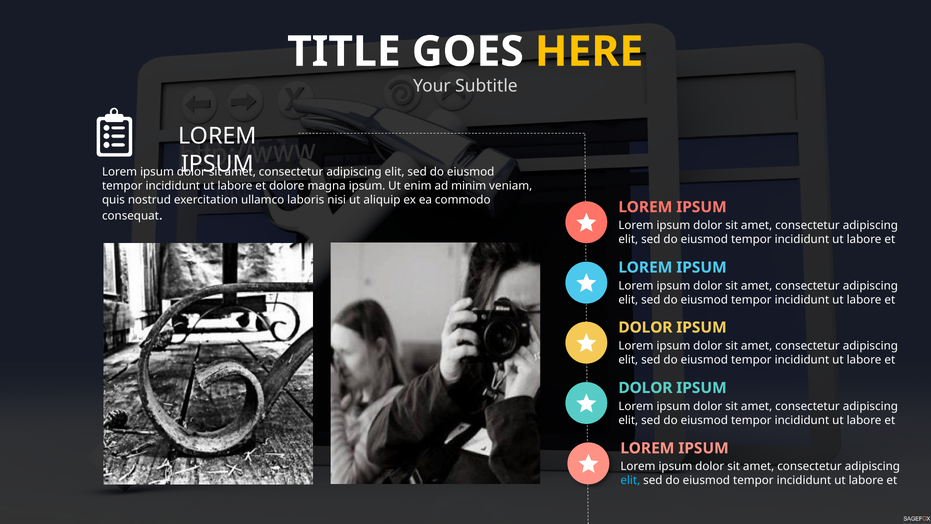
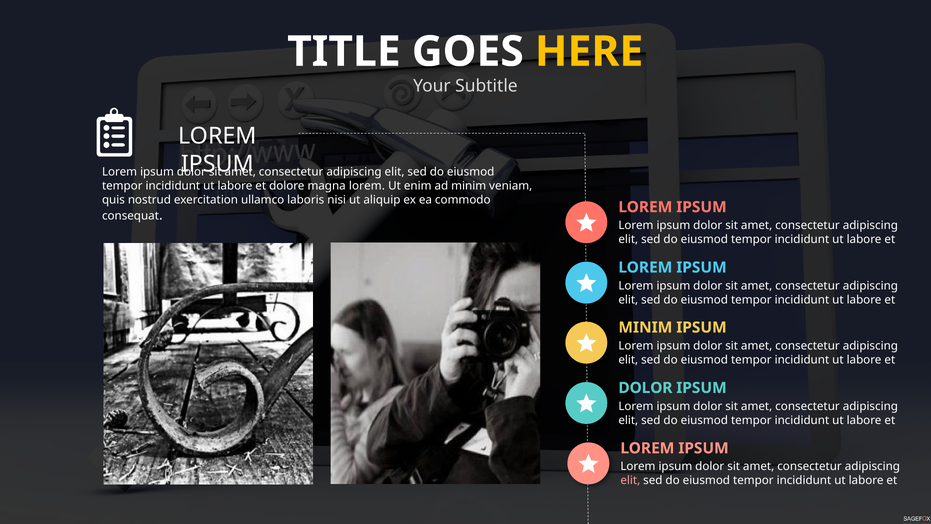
magna ipsum: ipsum -> lorem (367, 186)
DOLOR: DOLOR -> MINIM (645, 327)
elit colour: light blue -> pink (630, 480)
